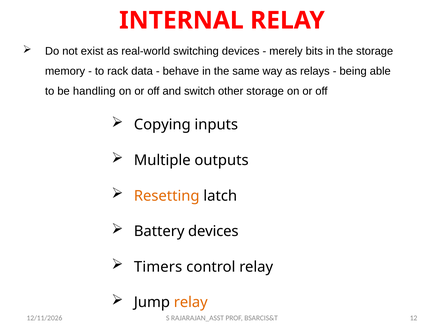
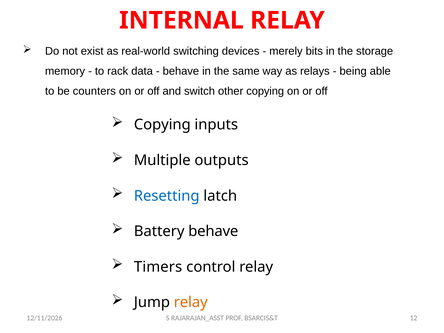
handling: handling -> counters (94, 91)
other storage: storage -> copying (265, 91)
Resetting colour: orange -> blue (167, 196)
Battery devices: devices -> behave (213, 231)
